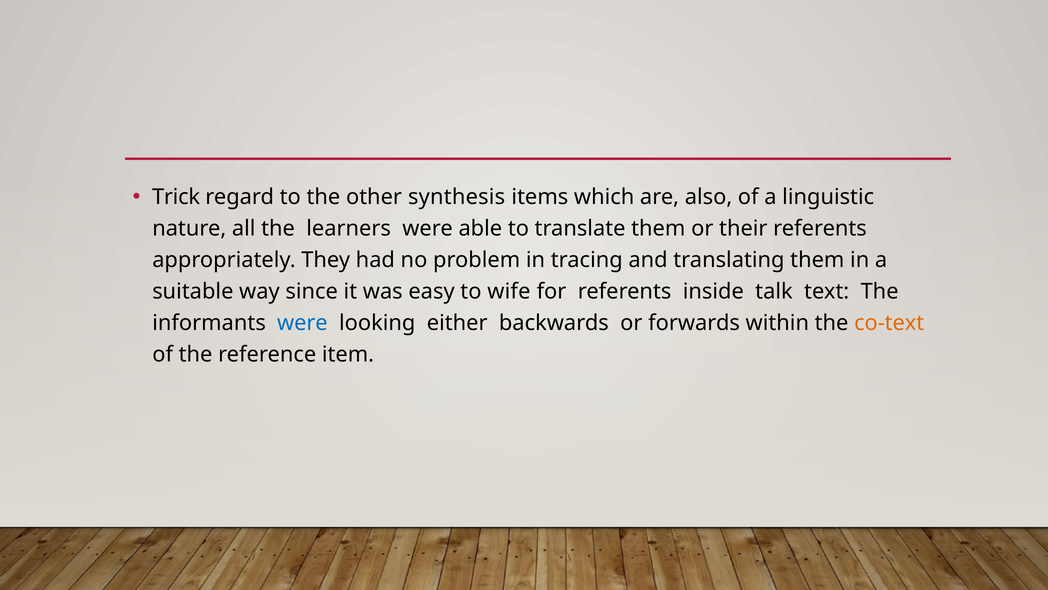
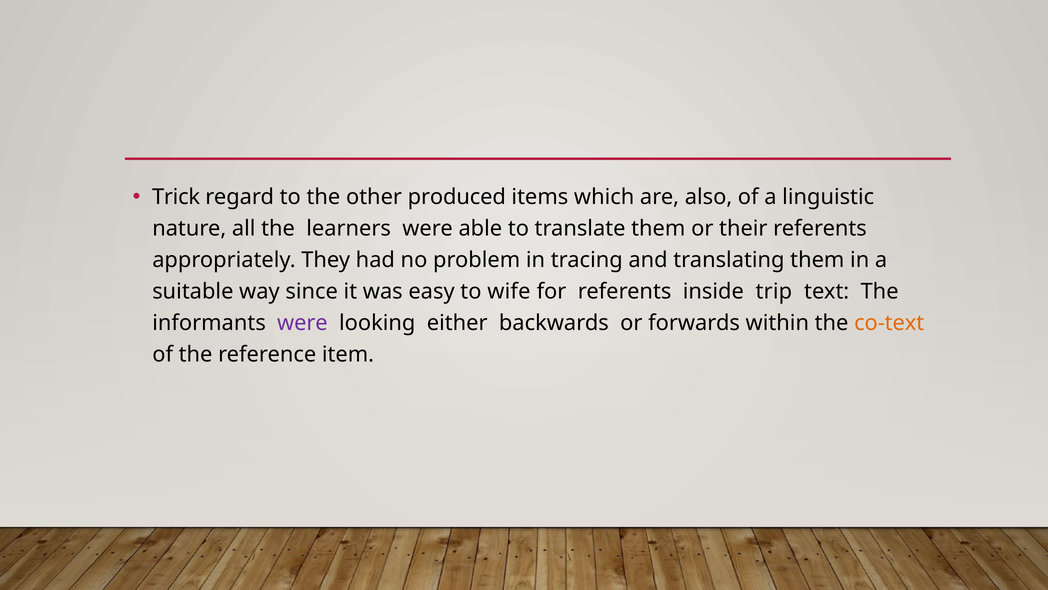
synthesis: synthesis -> produced (457, 197)
talk: talk -> trip (774, 291)
were colour: blue -> purple (302, 323)
